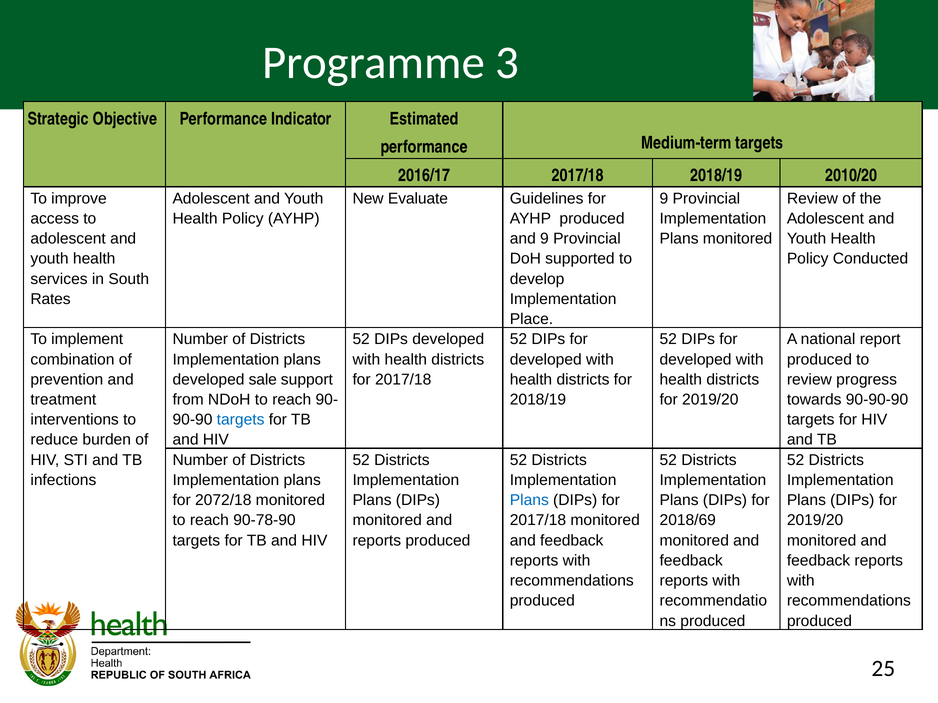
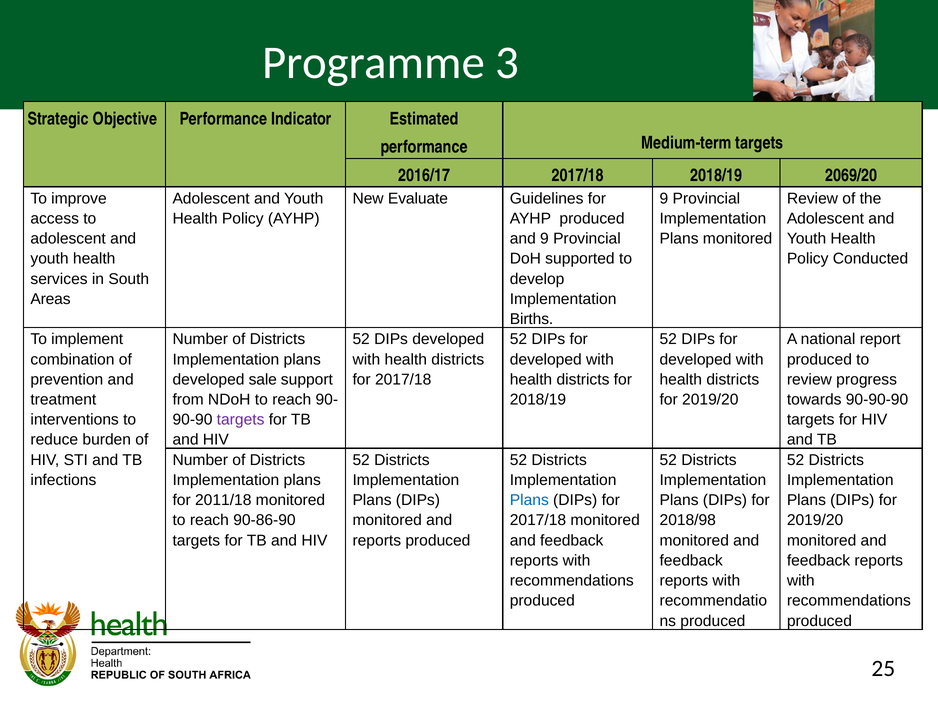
2010/20: 2010/20 -> 2069/20 (851, 176)
Rates: Rates -> Areas (50, 299)
Place: Place -> Births (532, 319)
targets colour: blue -> purple (241, 420)
2072/18: 2072/18 -> 2011/18 (223, 501)
90-78-90: 90-78-90 -> 90-86-90 (264, 521)
2018/69: 2018/69 -> 2018/98 (688, 521)
